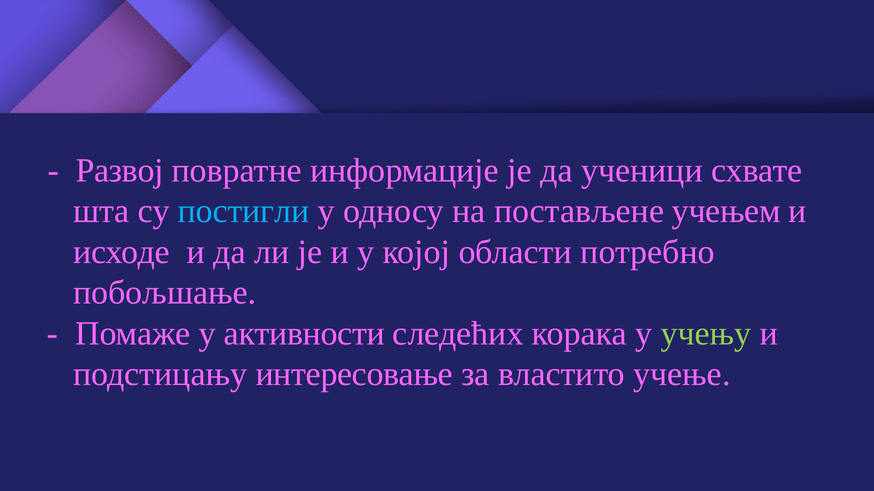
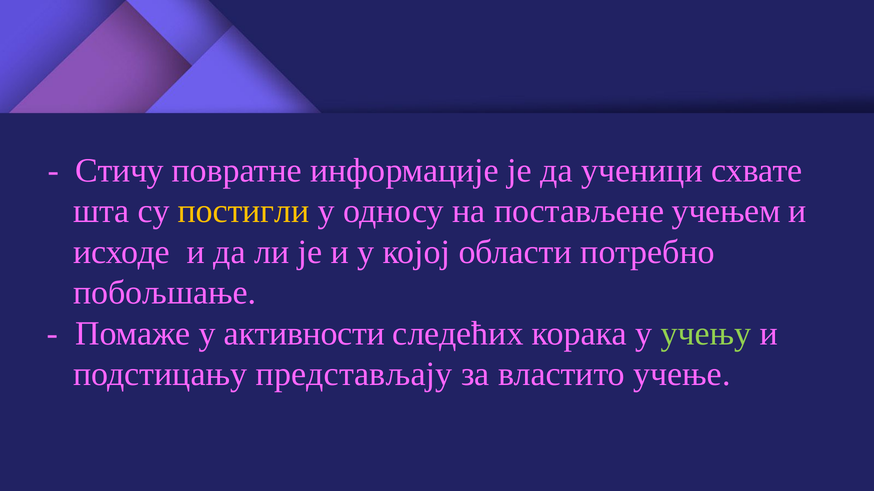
Развој: Развој -> Стичу (120, 171)
постигли colour: light blue -> yellow (244, 211)
интересовање: интересовање -> представљају (354, 375)
